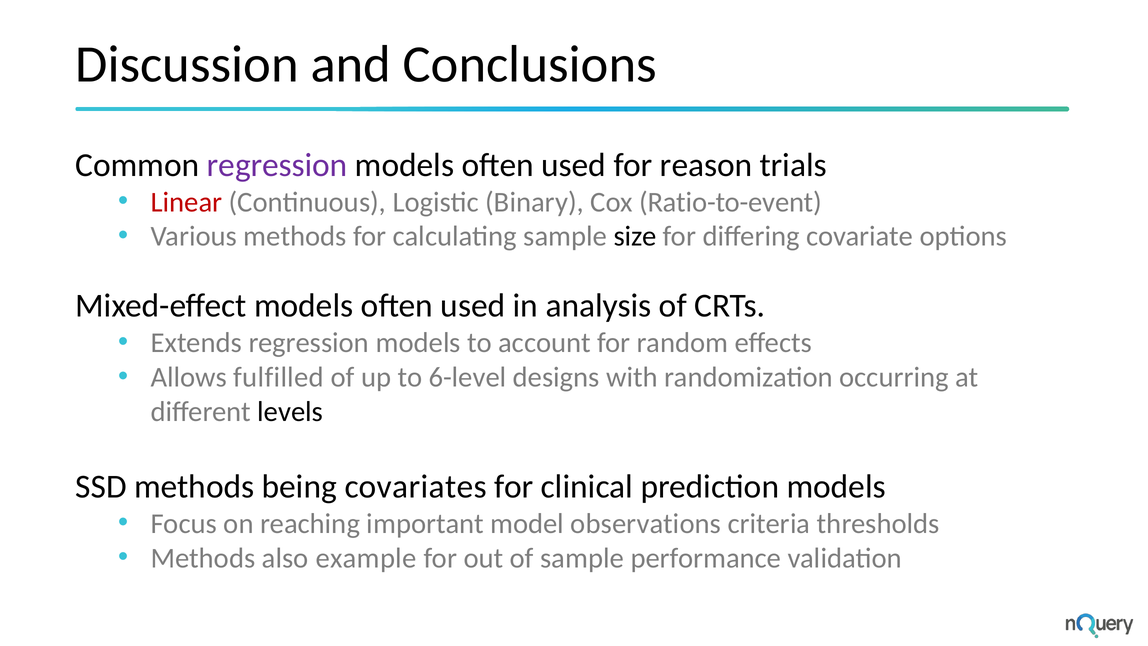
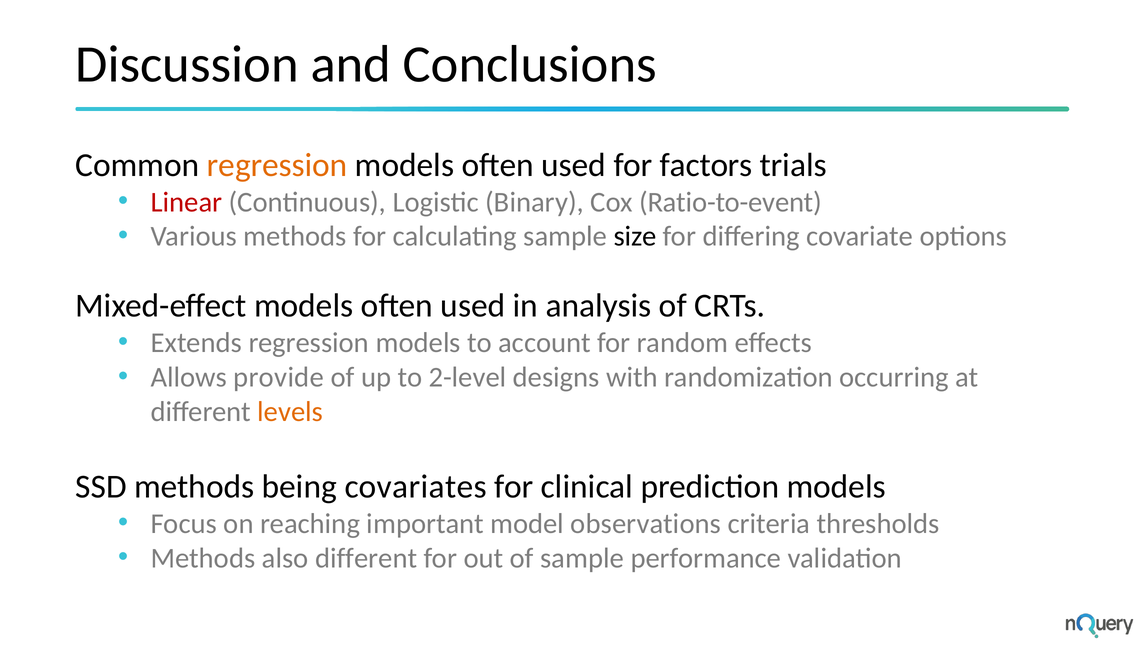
regression colour: purple -> orange (277, 165)
reason: reason -> factors (706, 165)
fulfilled: fulfilled -> provide (279, 377)
6-level: 6-level -> 2-level (468, 377)
levels colour: black -> orange (290, 411)
also example: example -> different (366, 558)
